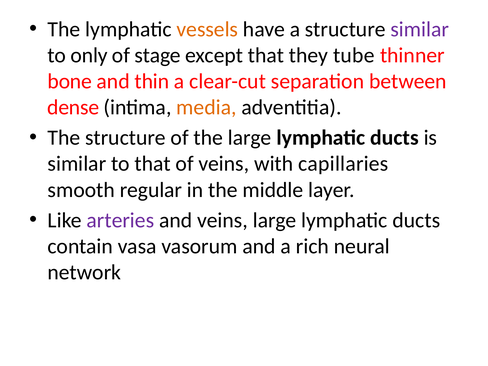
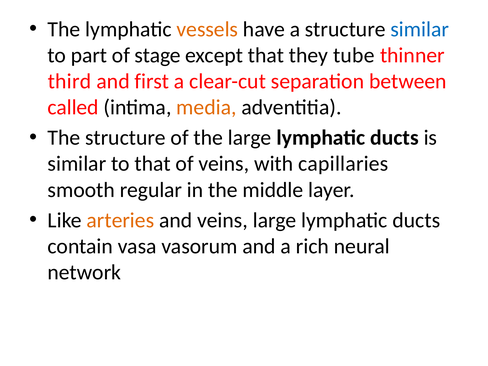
similar colour: purple -> blue (420, 29)
only: only -> part (89, 55)
bone: bone -> third (70, 81)
thin: thin -> first (152, 81)
dense: dense -> called (73, 107)
arteries colour: purple -> orange (120, 220)
